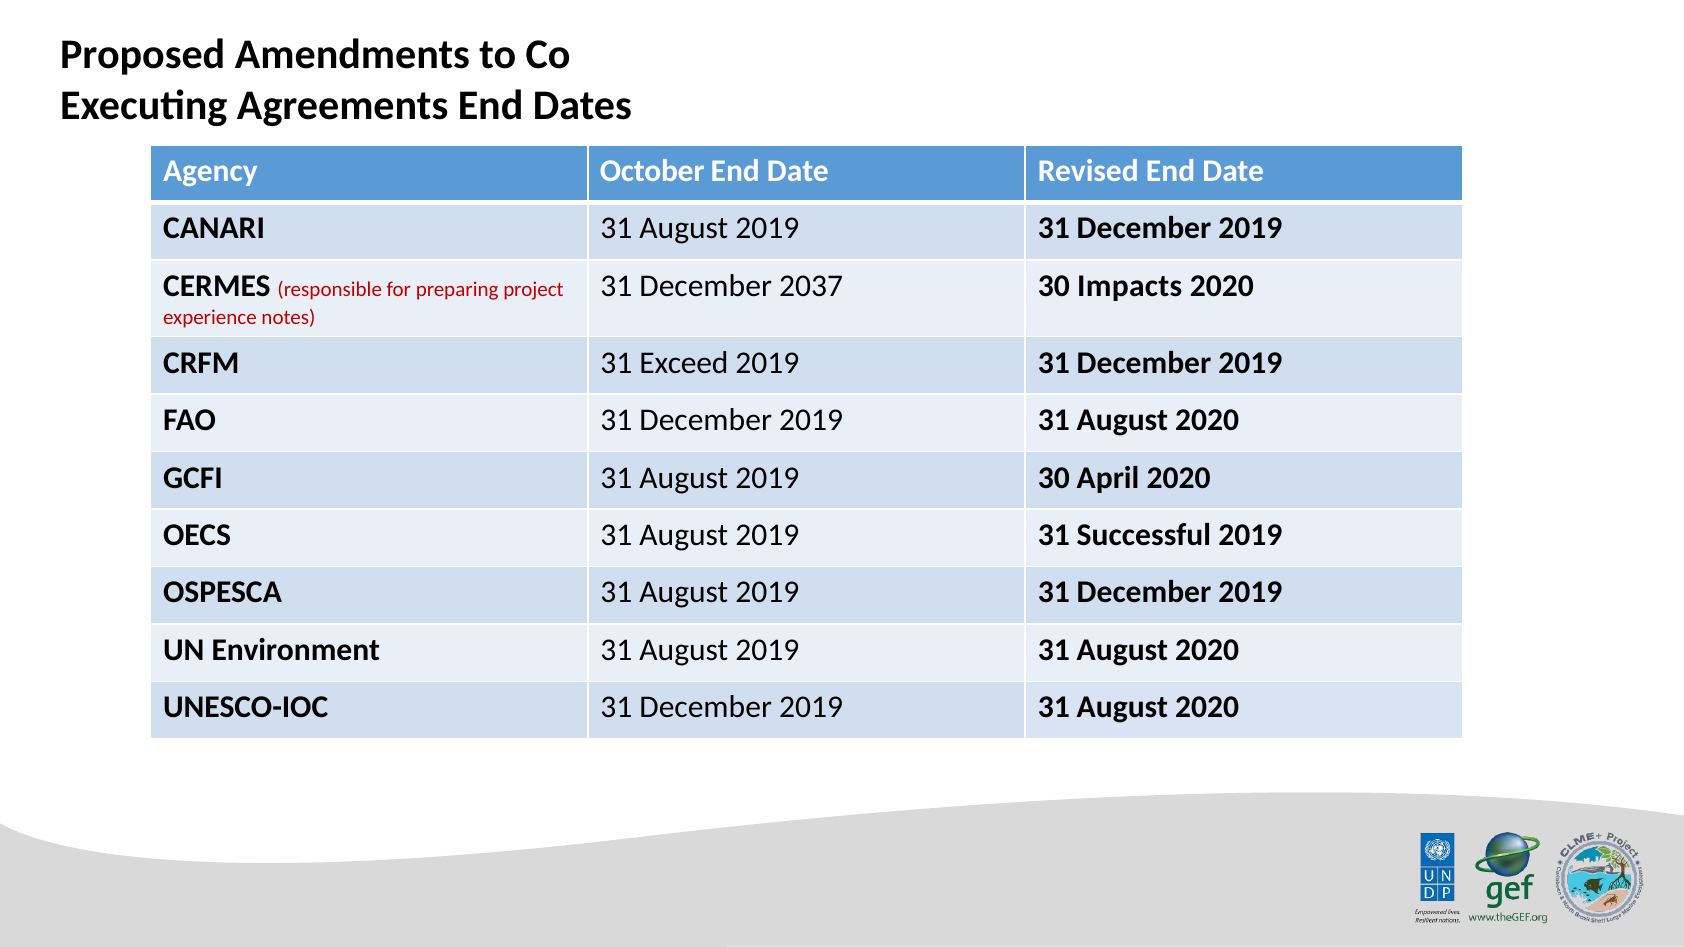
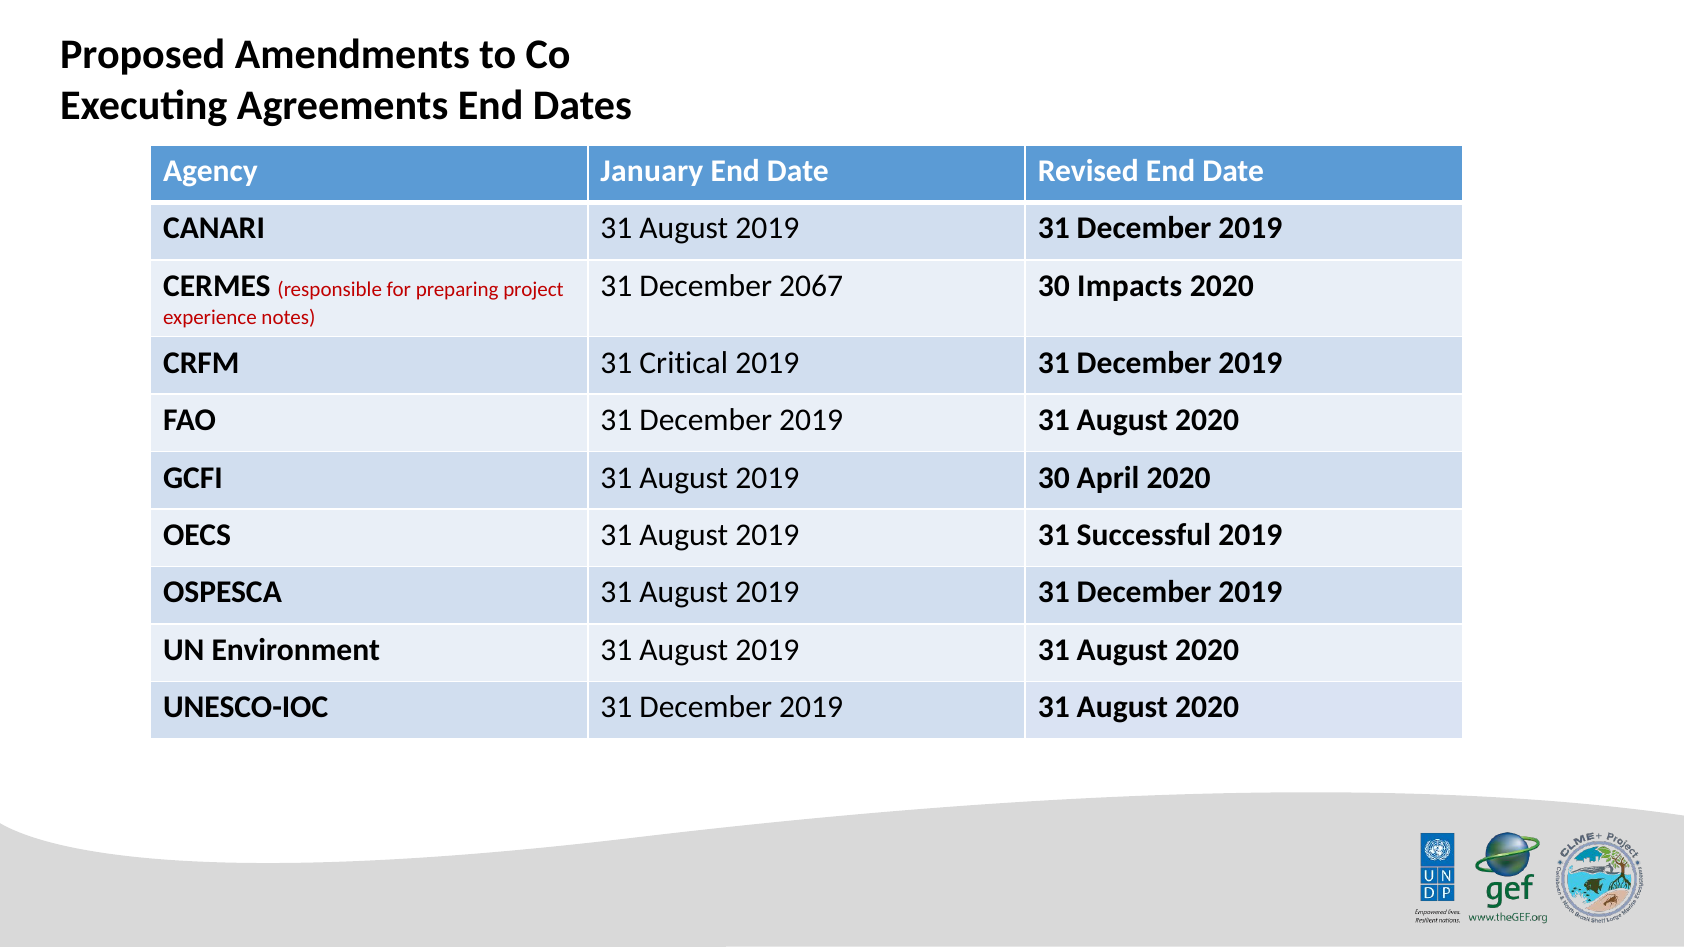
October: October -> January (652, 171)
2037: 2037 -> 2067 (811, 286)
Exceed: Exceed -> Critical (684, 363)
